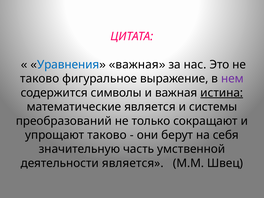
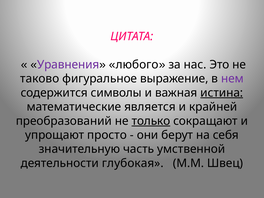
Уравнения colour: blue -> purple (68, 65)
важная: важная -> любого (137, 65)
системы: системы -> крайней (213, 107)
только underline: none -> present (151, 121)
упрощают таково: таково -> просто (107, 135)
деятельности является: является -> глубокая (133, 163)
